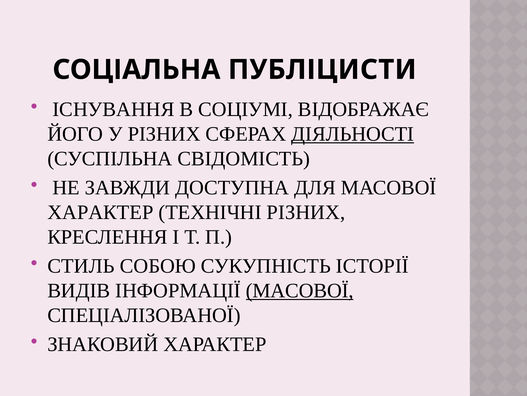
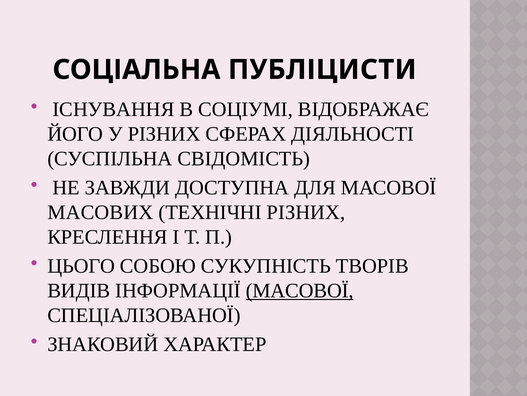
ДІЯЛЬНОСТІ underline: present -> none (353, 134)
ХАРАКТЕР: ХАРАКТЕР -> МАСОВИХ (100, 212)
СТИЛЬ: СТИЛЬ -> ЦЬОГО (81, 266)
ІСТОРІЇ: ІСТОРІЇ -> ТВОРІВ (372, 266)
